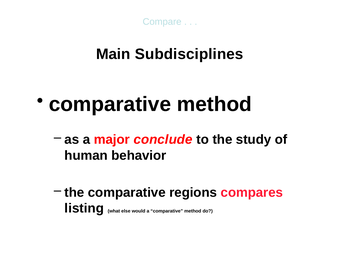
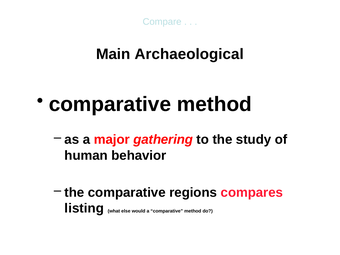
Subdisciplines: Subdisciplines -> Archaeological (189, 54)
conclude: conclude -> gathering (163, 140)
